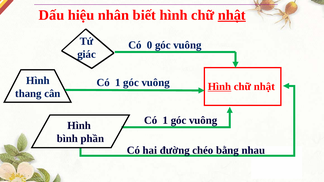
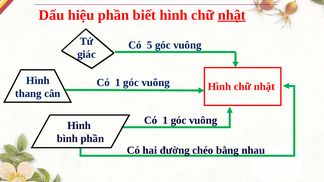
hiệu nhân: nhân -> phần (114, 15)
0: 0 -> 5 (150, 45)
Hình underline: present -> none (220, 87)
